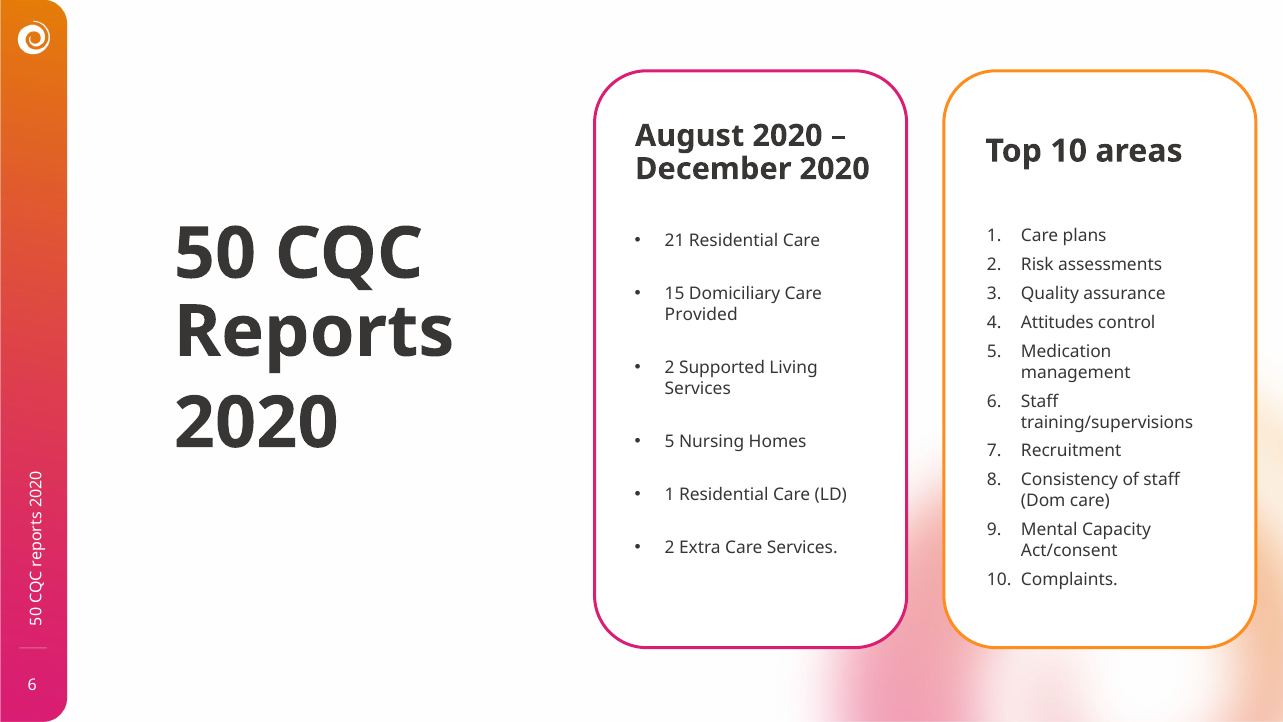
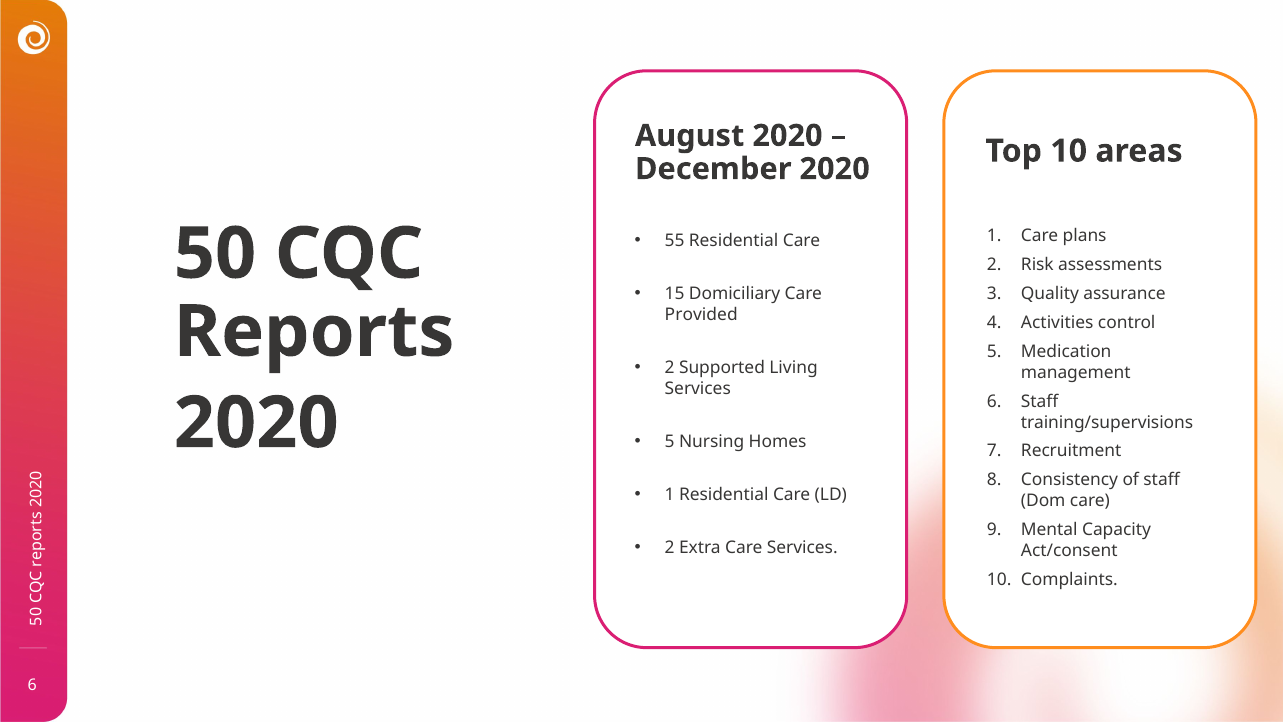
21: 21 -> 55 (675, 241)
Attitudes: Attitudes -> Activities (1057, 323)
